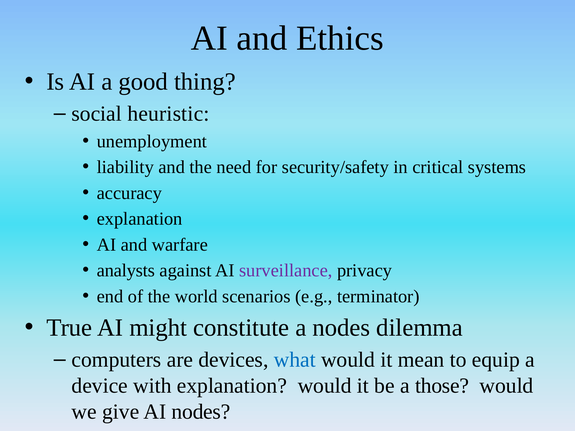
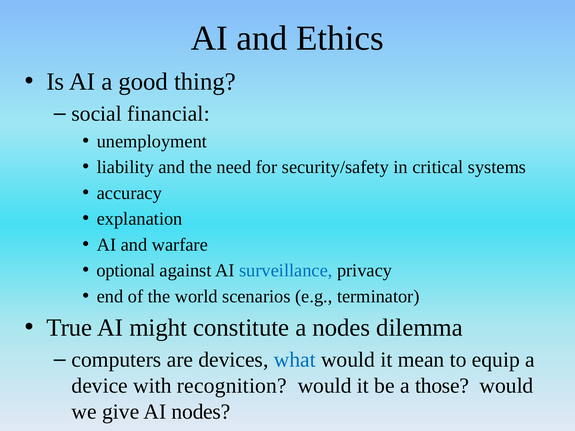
heuristic: heuristic -> financial (168, 114)
analysts: analysts -> optional (126, 271)
surveillance colour: purple -> blue (286, 271)
with explanation: explanation -> recognition (232, 386)
